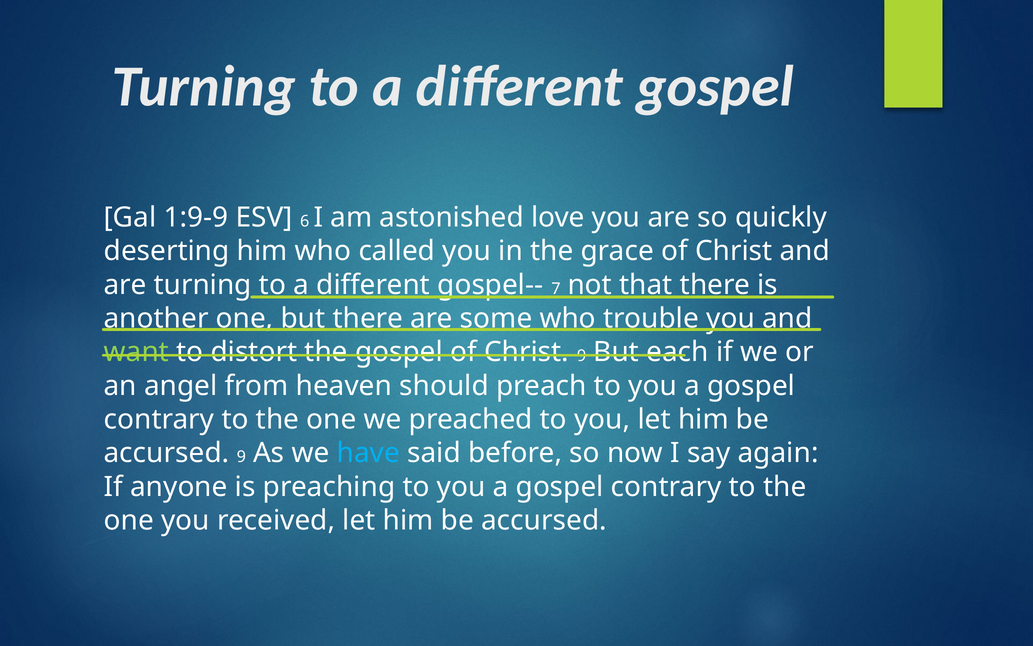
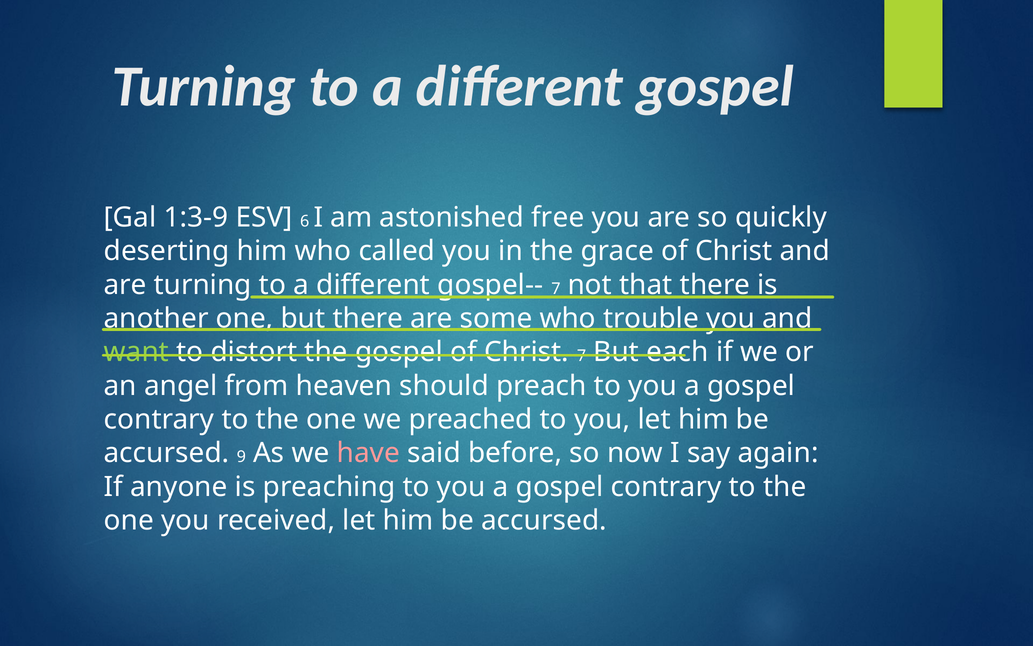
1:9-9: 1:9-9 -> 1:3-9 (196, 217)
love: love -> free (558, 217)
Christ 9: 9 -> 7 (582, 356)
have colour: light blue -> pink (368, 453)
